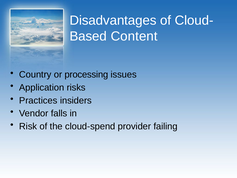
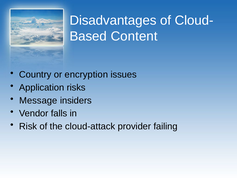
processing: processing -> encryption (86, 75)
Practices: Practices -> Message (38, 100)
cloud-spend: cloud-spend -> cloud-attack (90, 126)
